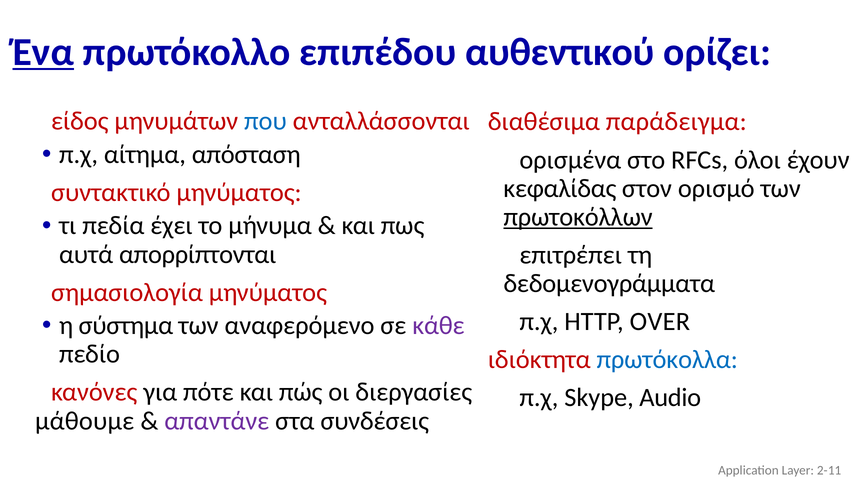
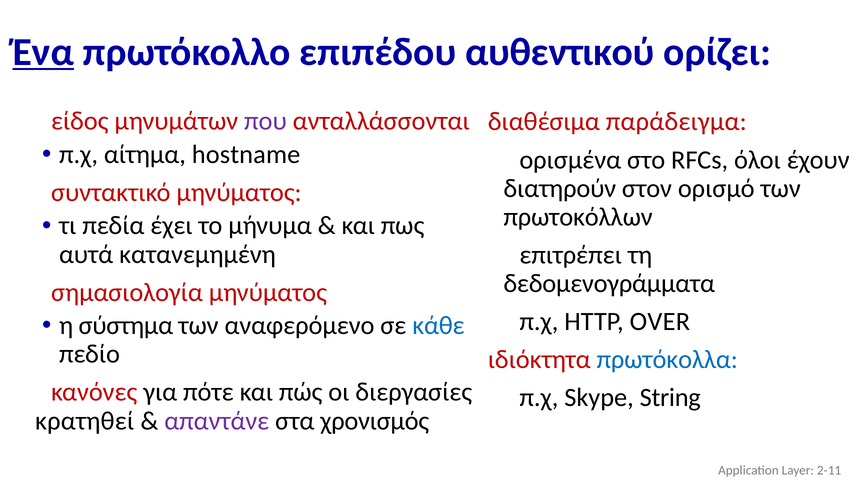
που colour: blue -> purple (265, 121)
απόσταση: απόσταση -> hostname (246, 154)
κεφαλίδας: κεφαλίδας -> διατηρούν (560, 188)
πρωτοκόλλων underline: present -> none (578, 217)
απορρίπτονται: απορρίπτονται -> κατανεμημένη (198, 254)
κάθε colour: purple -> blue (438, 326)
Audio: Audio -> String (670, 398)
μάθουμε: μάθουμε -> κρατηθεί (85, 421)
συνδέσεις: συνδέσεις -> χρονισμός (375, 421)
